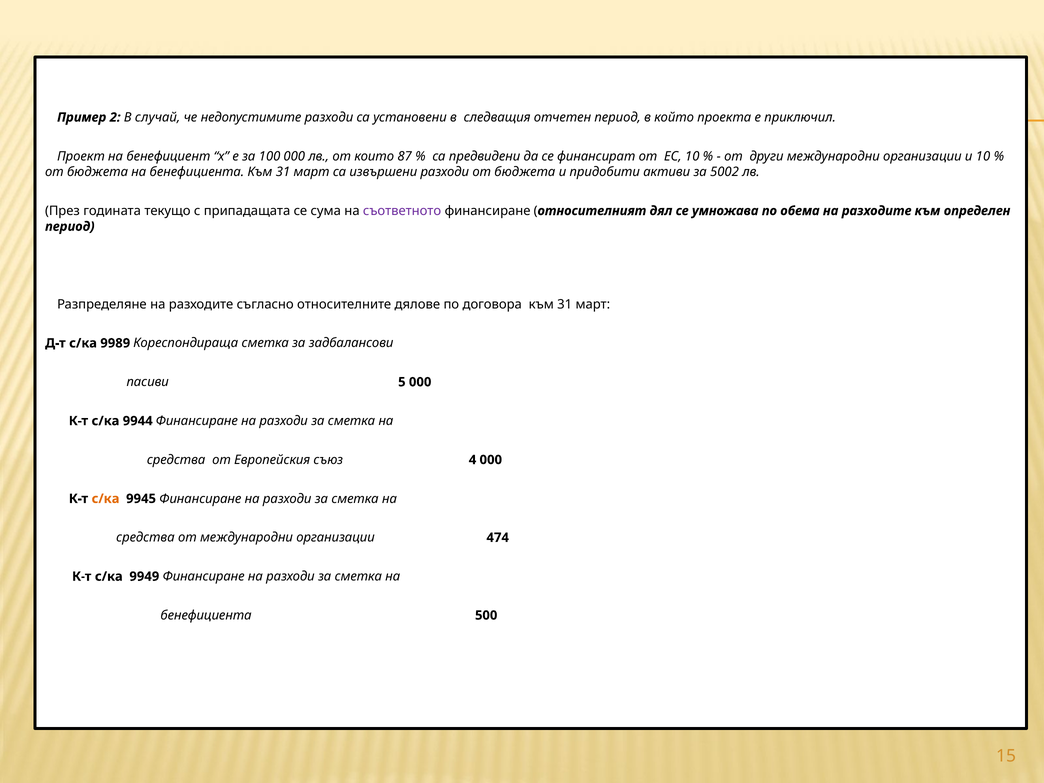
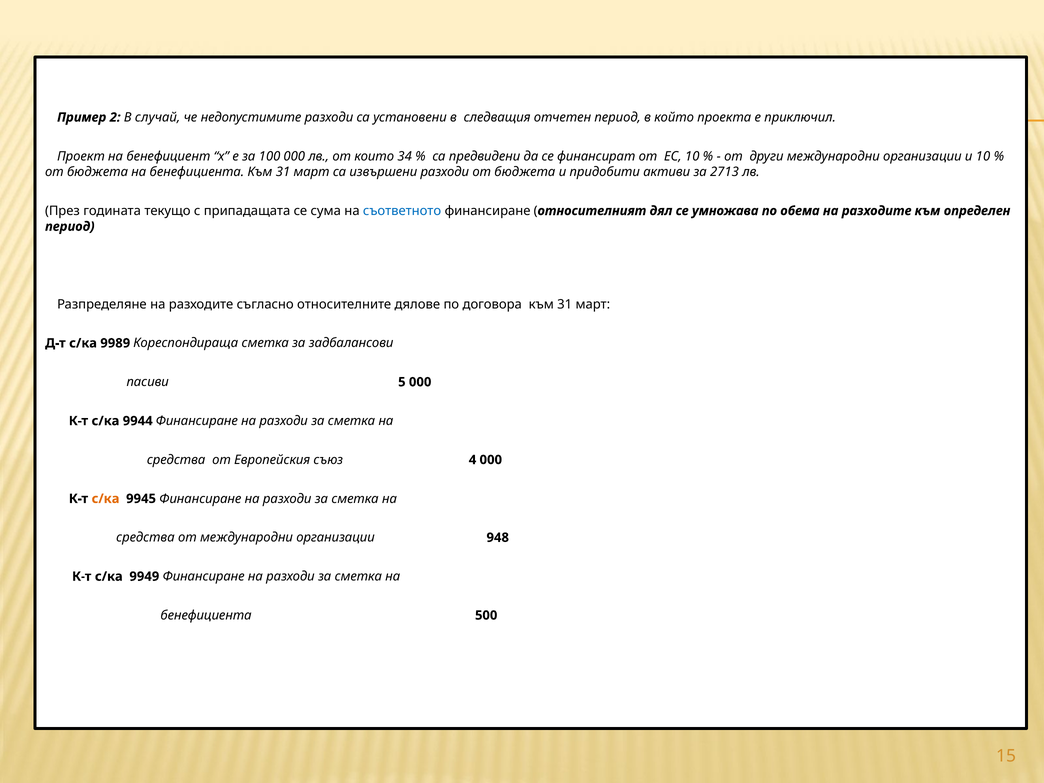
87: 87 -> 34 (405, 156)
5002: 5002 -> 2713 (724, 172)
съответното colour: purple -> blue (402, 211)
474: 474 -> 948 (498, 538)
